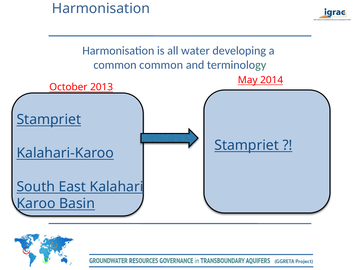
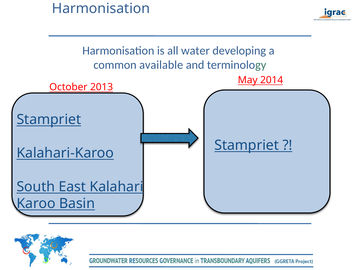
common common: common -> available (161, 65)
